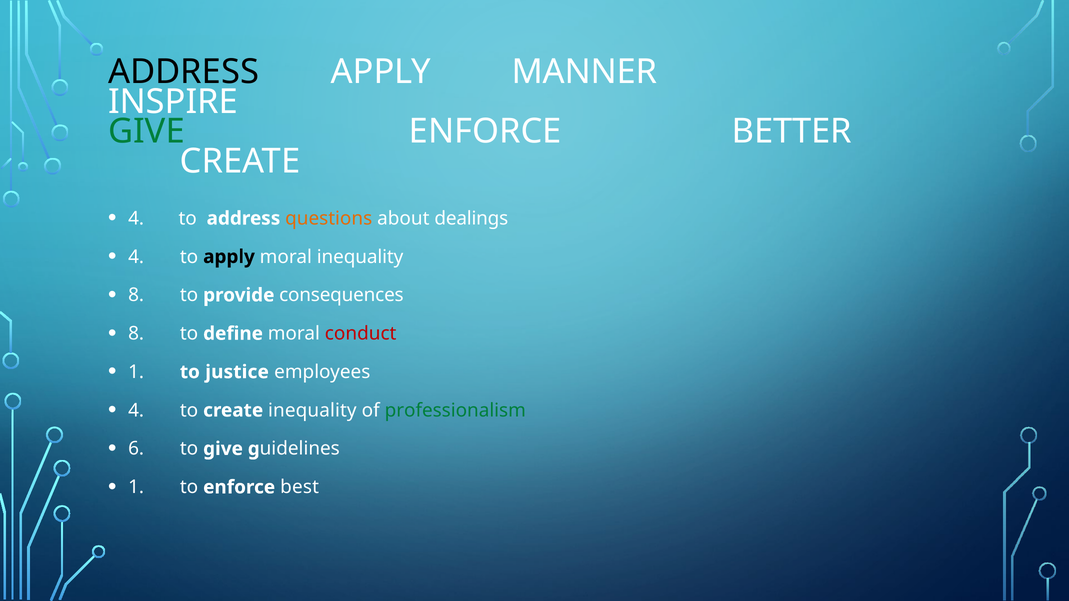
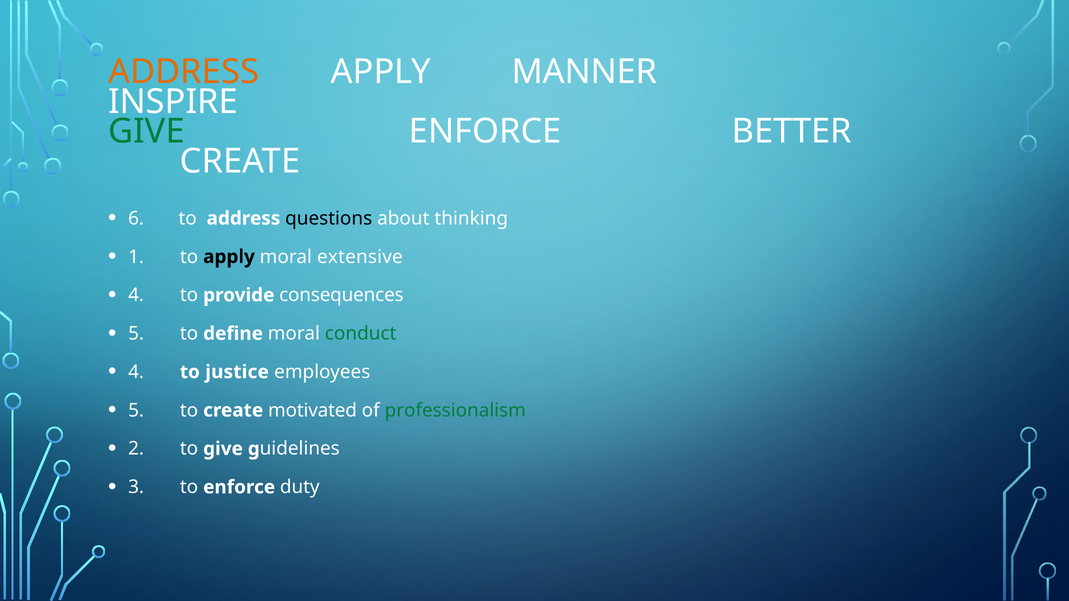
ADDRESS colour: black -> orange (184, 72)
4: 4 -> 6 (136, 218)
questions colour: orange -> black (329, 218)
dealings: dealings -> thinking (471, 218)
4: 4 -> 1 (136, 257)
moral inequality: inequality -> extensive (360, 257)
8: 8 -> 4 (136, 295)
8: 8 -> 5 (136, 334)
conduct colour: red -> green (361, 334)
1: 1 -> 4 (136, 372)
4: 4 -> 5 (136, 411)
create inequality: inequality -> motivated (313, 411)
6: 6 -> 2 (136, 449)
1: 1 -> 3 (136, 487)
best: best -> duty (300, 487)
